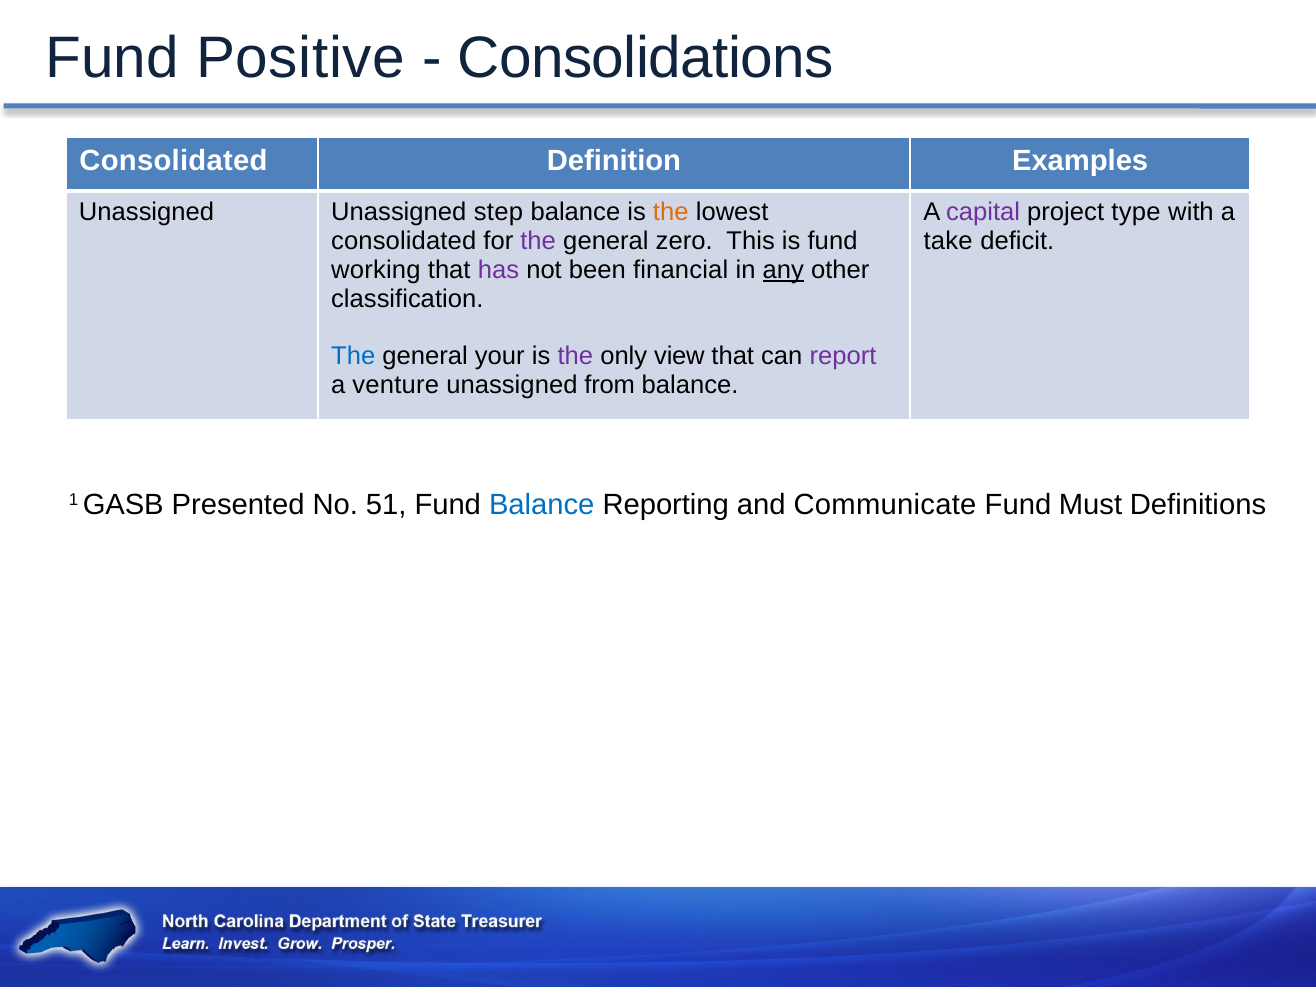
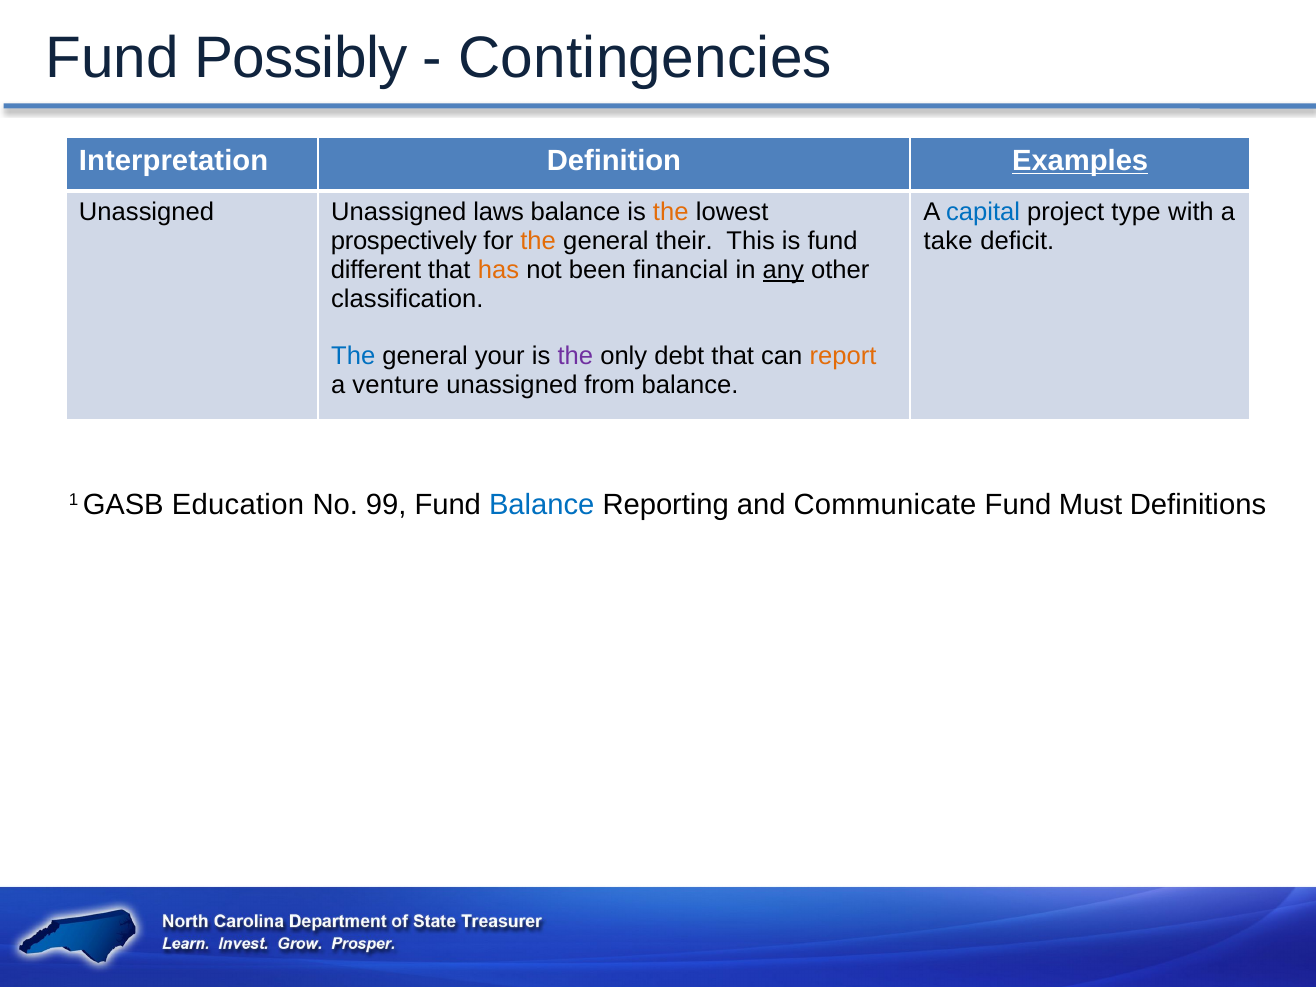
Positive: Positive -> Possibly (301, 58)
Consolidations: Consolidations -> Contingencies (645, 58)
Consolidated: Consolidated -> Interpretation (174, 161)
Examples underline: none -> present (1080, 161)
step: step -> laws (499, 212)
capital colour: purple -> blue (983, 212)
consolidated: consolidated -> prospectively (404, 241)
the colour: purple -> orange (538, 241)
zero: zero -> their (684, 241)
working: working -> different (376, 270)
has colour: purple -> orange (499, 270)
view: view -> debt (679, 356)
report colour: purple -> orange (843, 356)
Presented: Presented -> Education (238, 505)
51: 51 -> 99 (386, 505)
